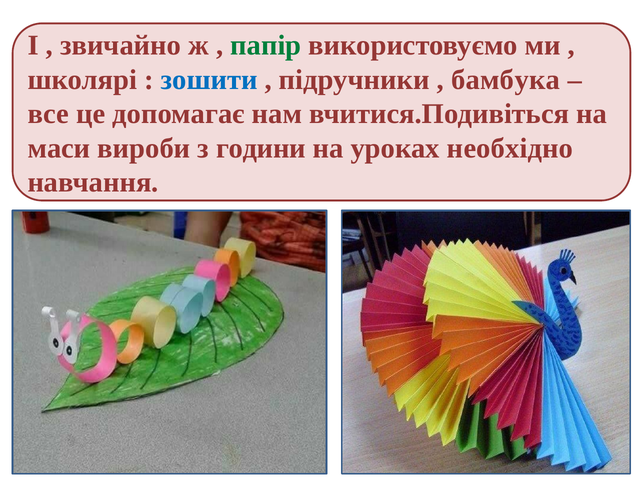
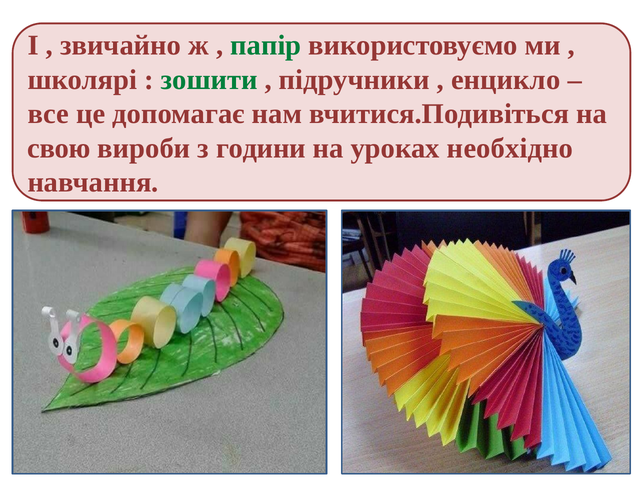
зошити colour: blue -> green (209, 80)
бамбука: бамбука -> енцикло (506, 80)
маси: маси -> свою (59, 148)
